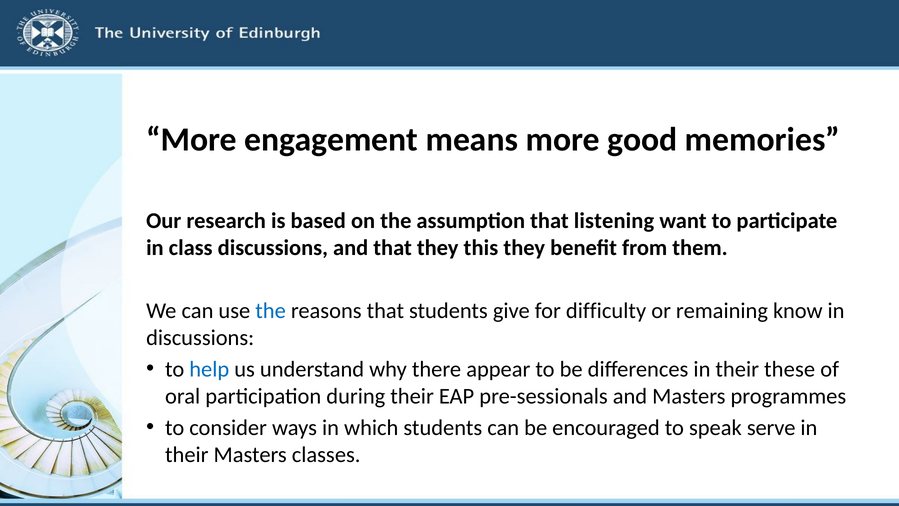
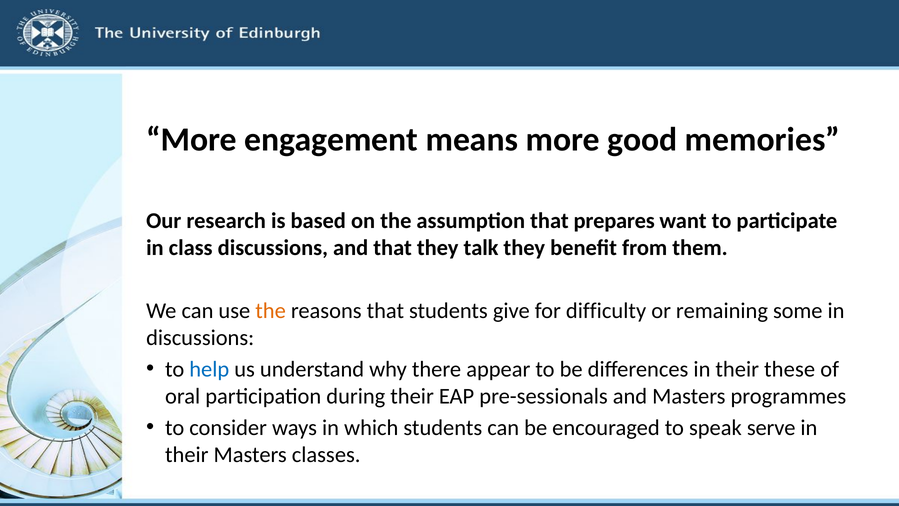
listening: listening -> prepares (614, 221)
this: this -> talk (481, 248)
the colour: blue -> orange (271, 311)
know: know -> some (798, 311)
